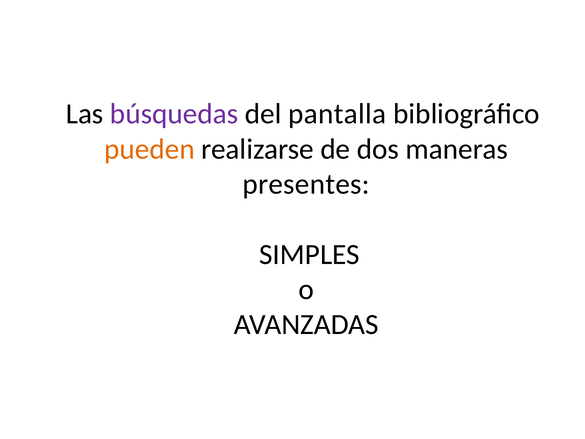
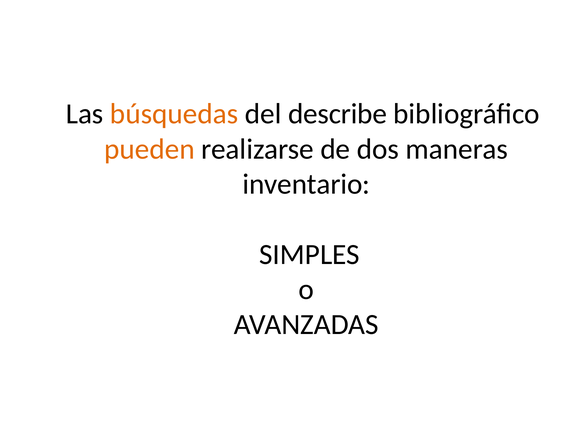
búsquedas colour: purple -> orange (174, 114)
pantalla: pantalla -> describe (337, 114)
presentes: presentes -> inventario (306, 184)
